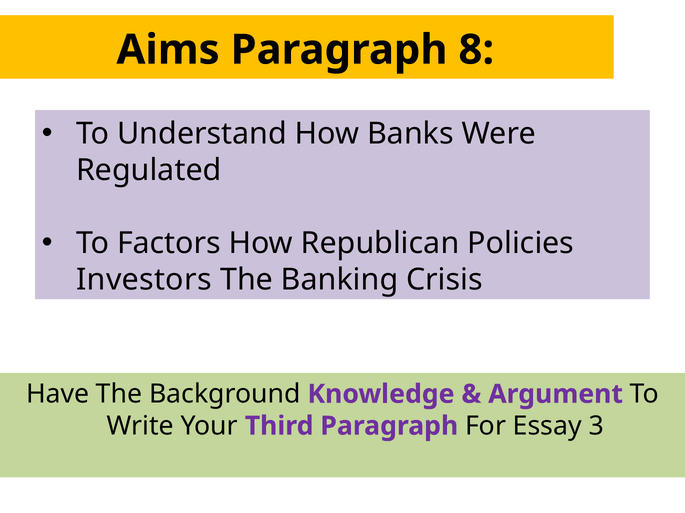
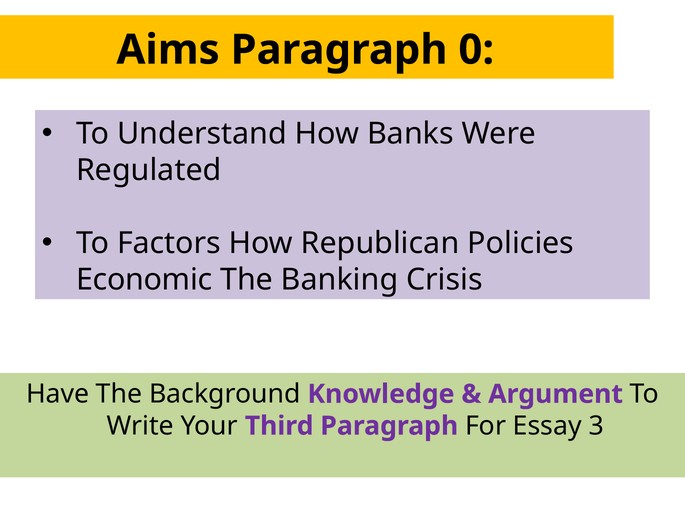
8: 8 -> 0 (476, 50)
Investors: Investors -> Economic (144, 280)
